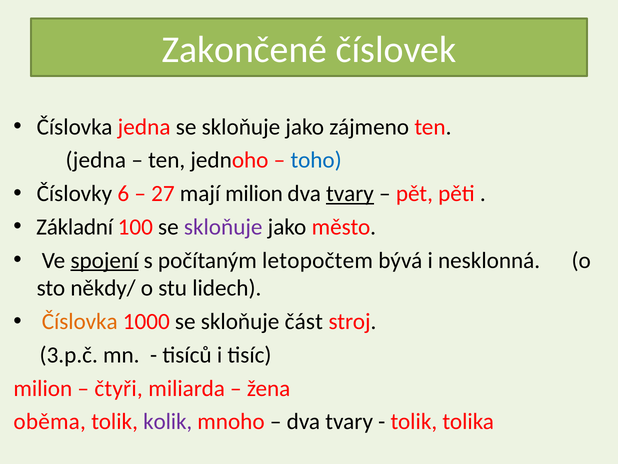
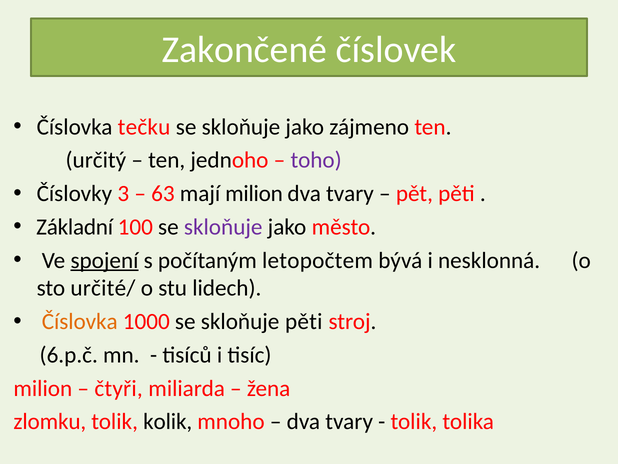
Číslovka jedna: jedna -> tečku (144, 127)
jedna: jedna -> určitý (96, 160)
toho colour: blue -> purple (316, 160)
6: 6 -> 3 (123, 193)
27: 27 -> 63 (163, 193)
tvary underline: present -> none (350, 193)
někdy/: někdy/ -> určité/ (103, 288)
skloňuje část: část -> pěti (304, 321)
3.p.č: 3.p.č -> 6.p.č (69, 355)
oběma: oběma -> zlomku (50, 421)
kolik colour: purple -> black (168, 421)
